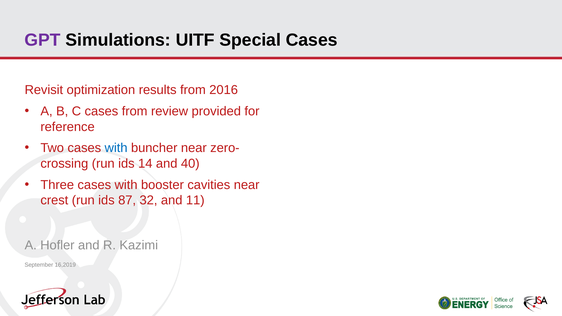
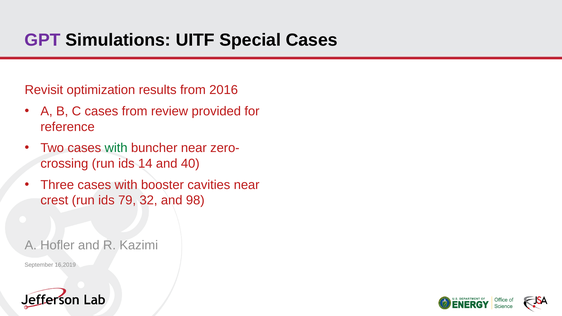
with colour: blue -> green (116, 148)
87: 87 -> 79 (127, 200)
11: 11 -> 98 (195, 200)
